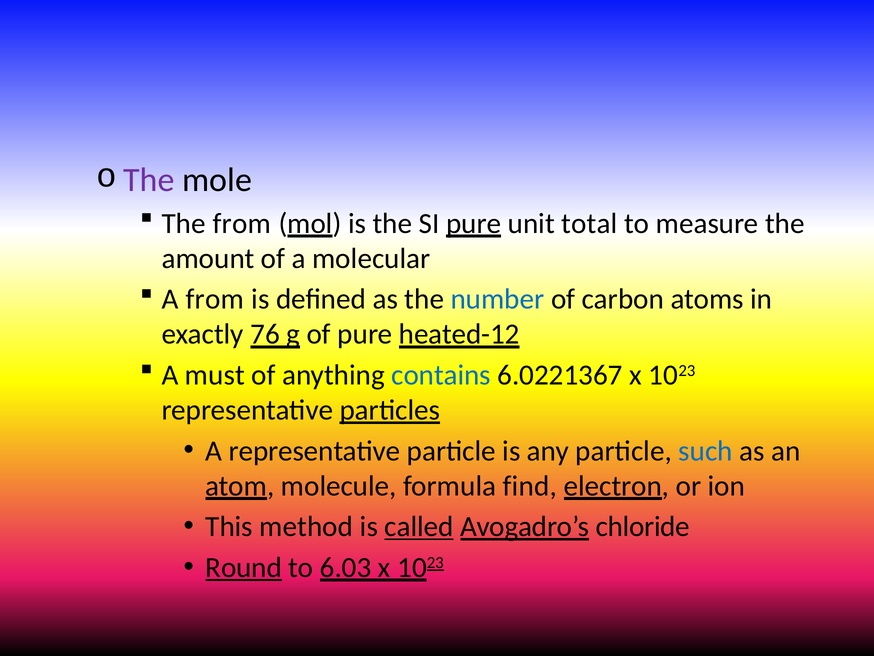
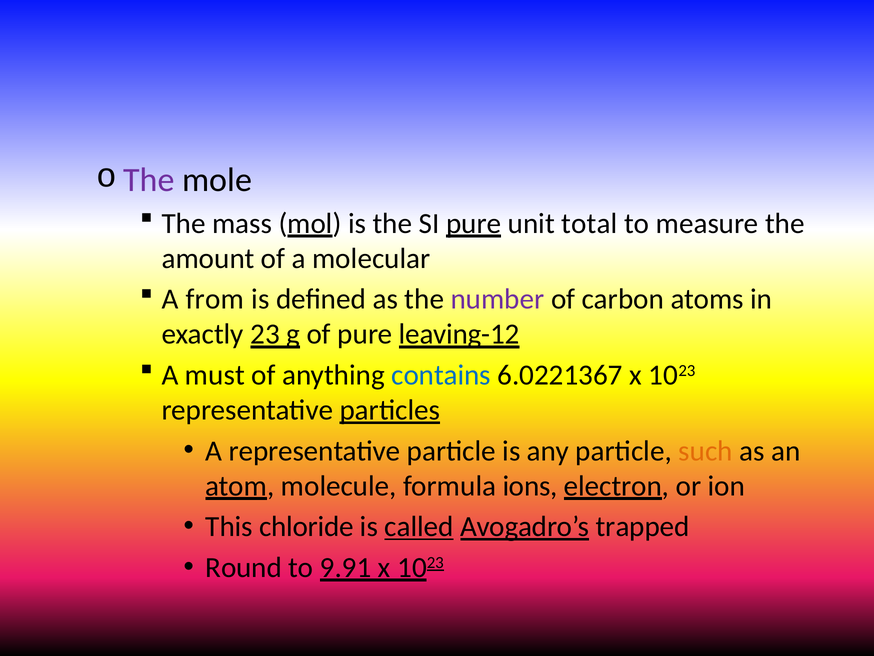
The from: from -> mass (242, 223)
number colour: blue -> purple (498, 299)
76: 76 -> 23 (265, 334)
heated-12: heated-12 -> leaving-12 (459, 334)
such colour: blue -> orange (705, 451)
find: find -> ions (530, 486)
method: method -> chloride (306, 526)
chloride: chloride -> trapped (643, 526)
Round underline: present -> none (244, 567)
6.03: 6.03 -> 9.91 (346, 567)
